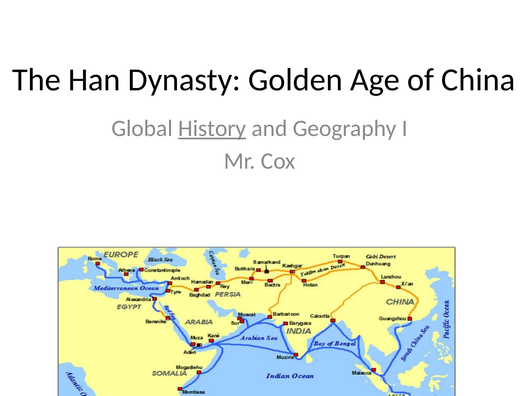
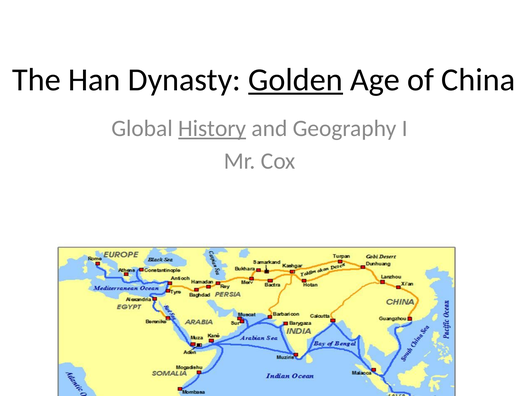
Golden underline: none -> present (296, 80)
